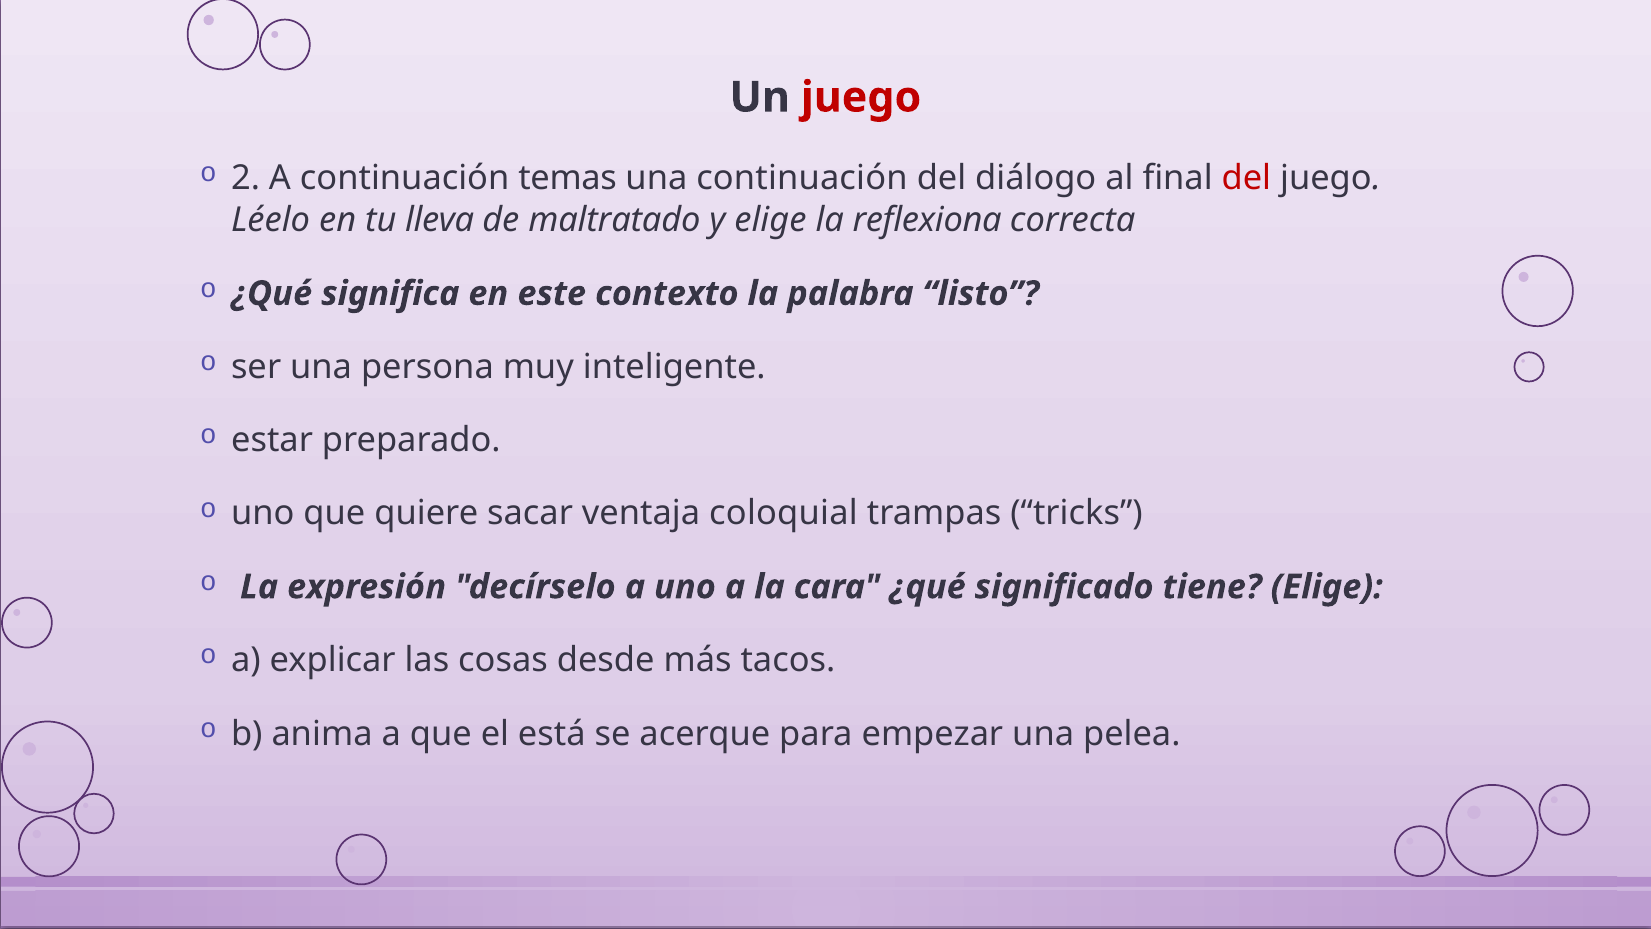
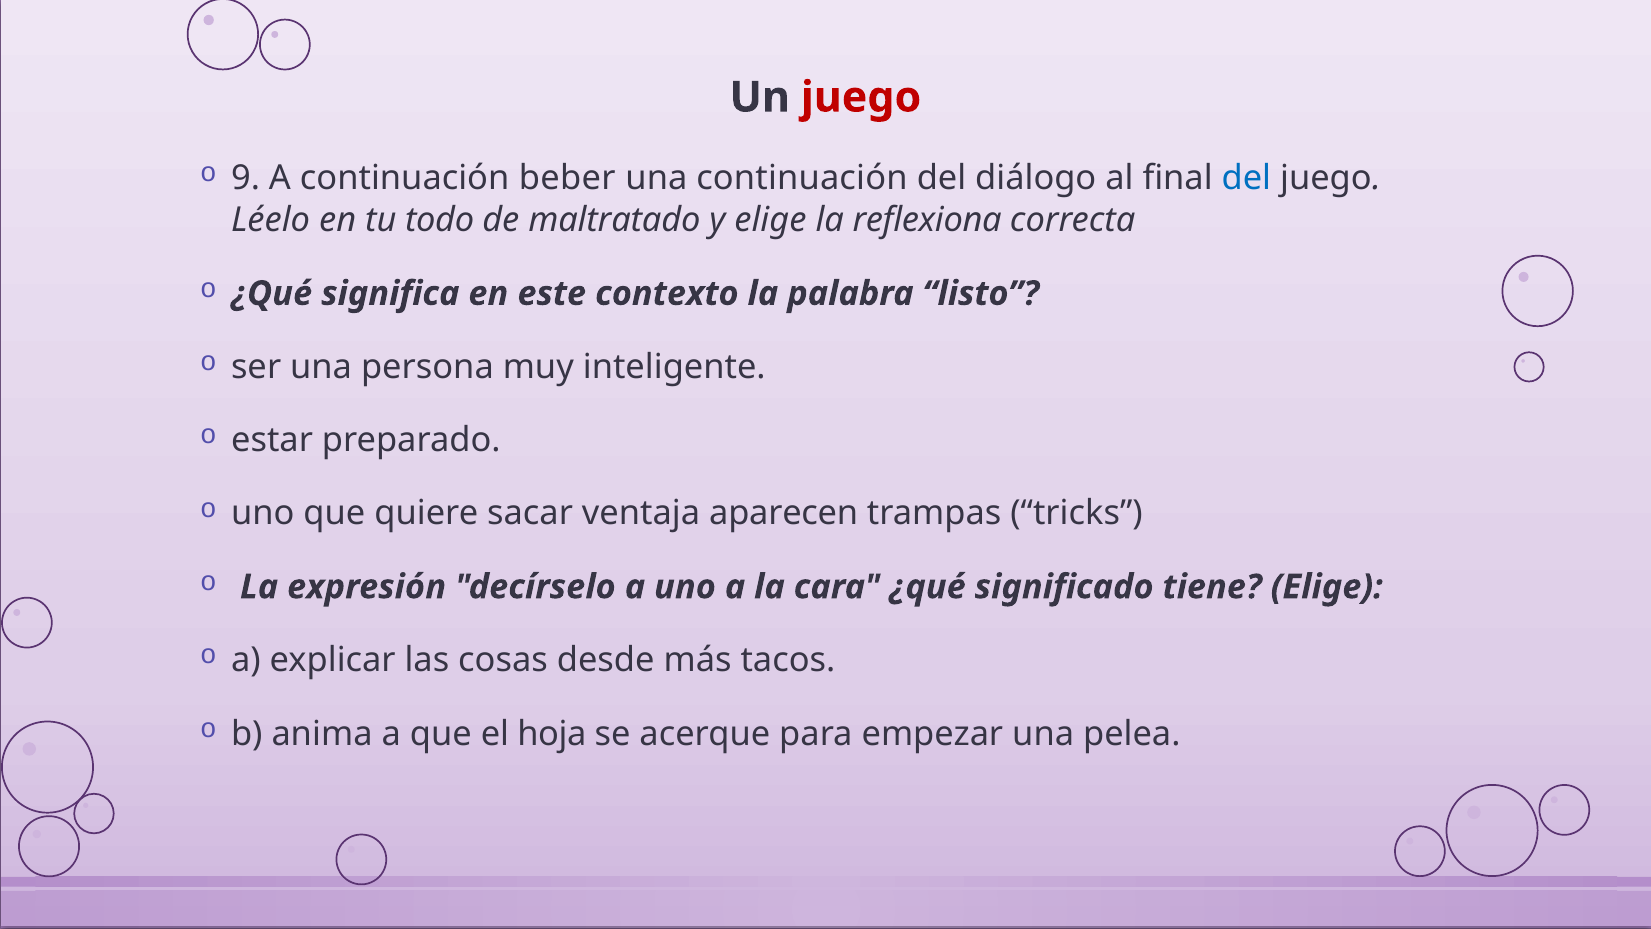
2: 2 -> 9 (246, 178)
temas: temas -> beber (567, 178)
del colour: red -> blue (1246, 178)
lleva: lleva -> todo (440, 220)
coloquial: coloquial -> aparecen (784, 513)
está: está -> hoja (552, 733)
